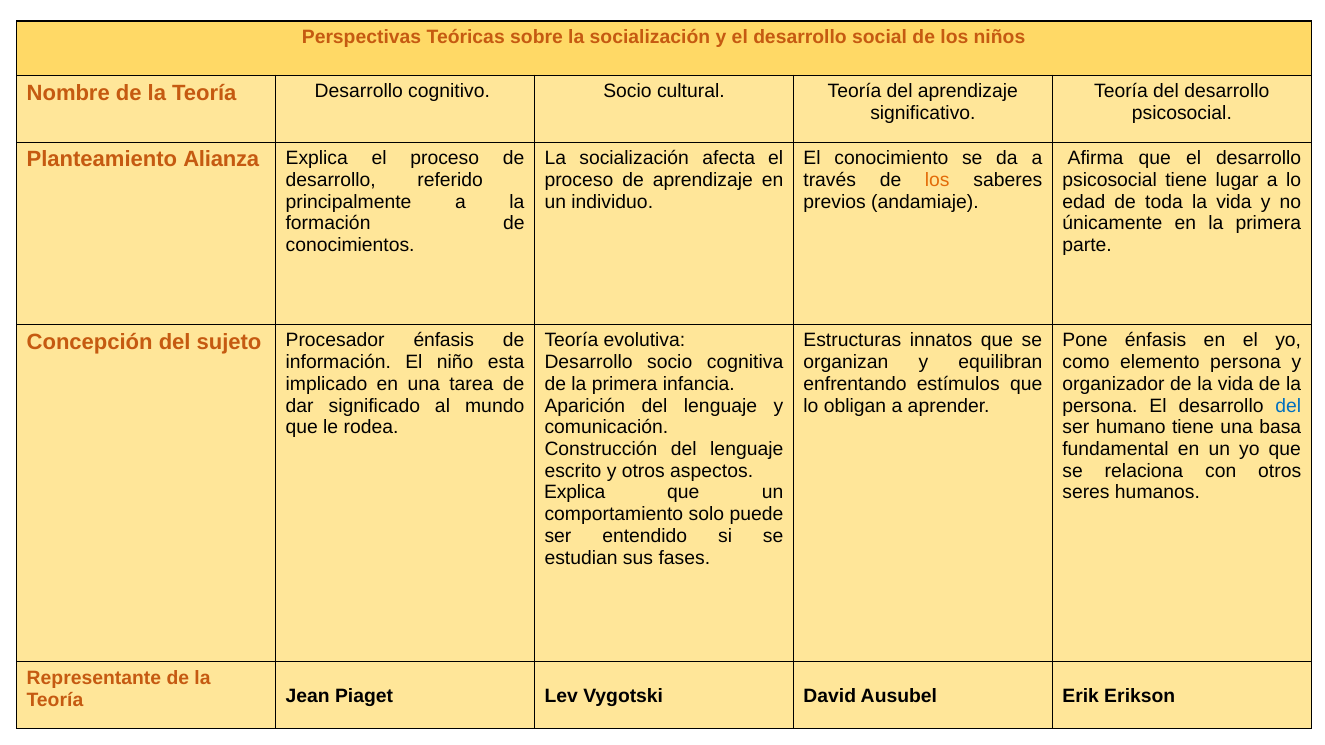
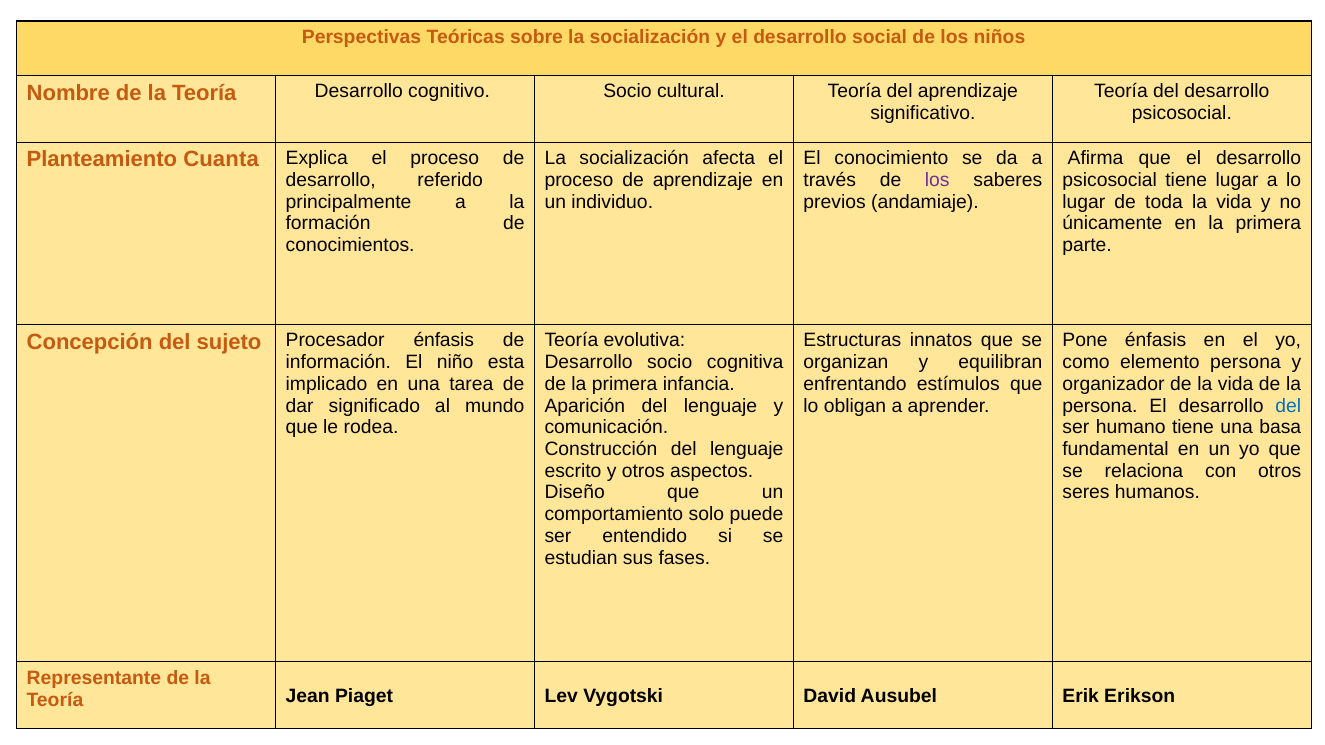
Alianza: Alianza -> Cuanta (221, 160)
los colour: orange -> purple (937, 180)
edad: edad -> lugar (1084, 202)
Explica: Explica -> Diseño (575, 493)
